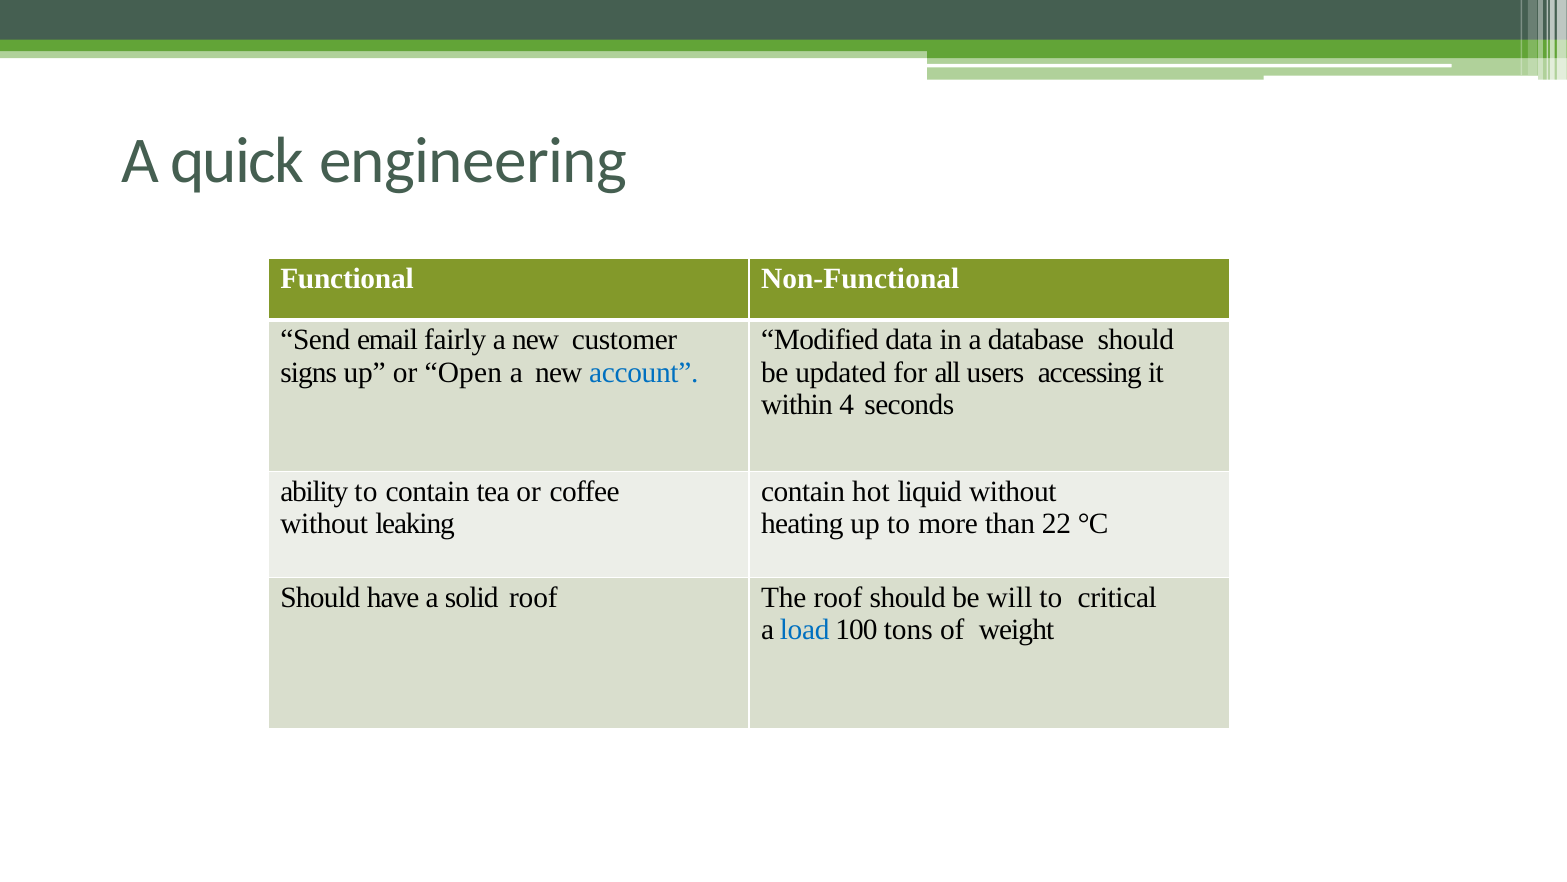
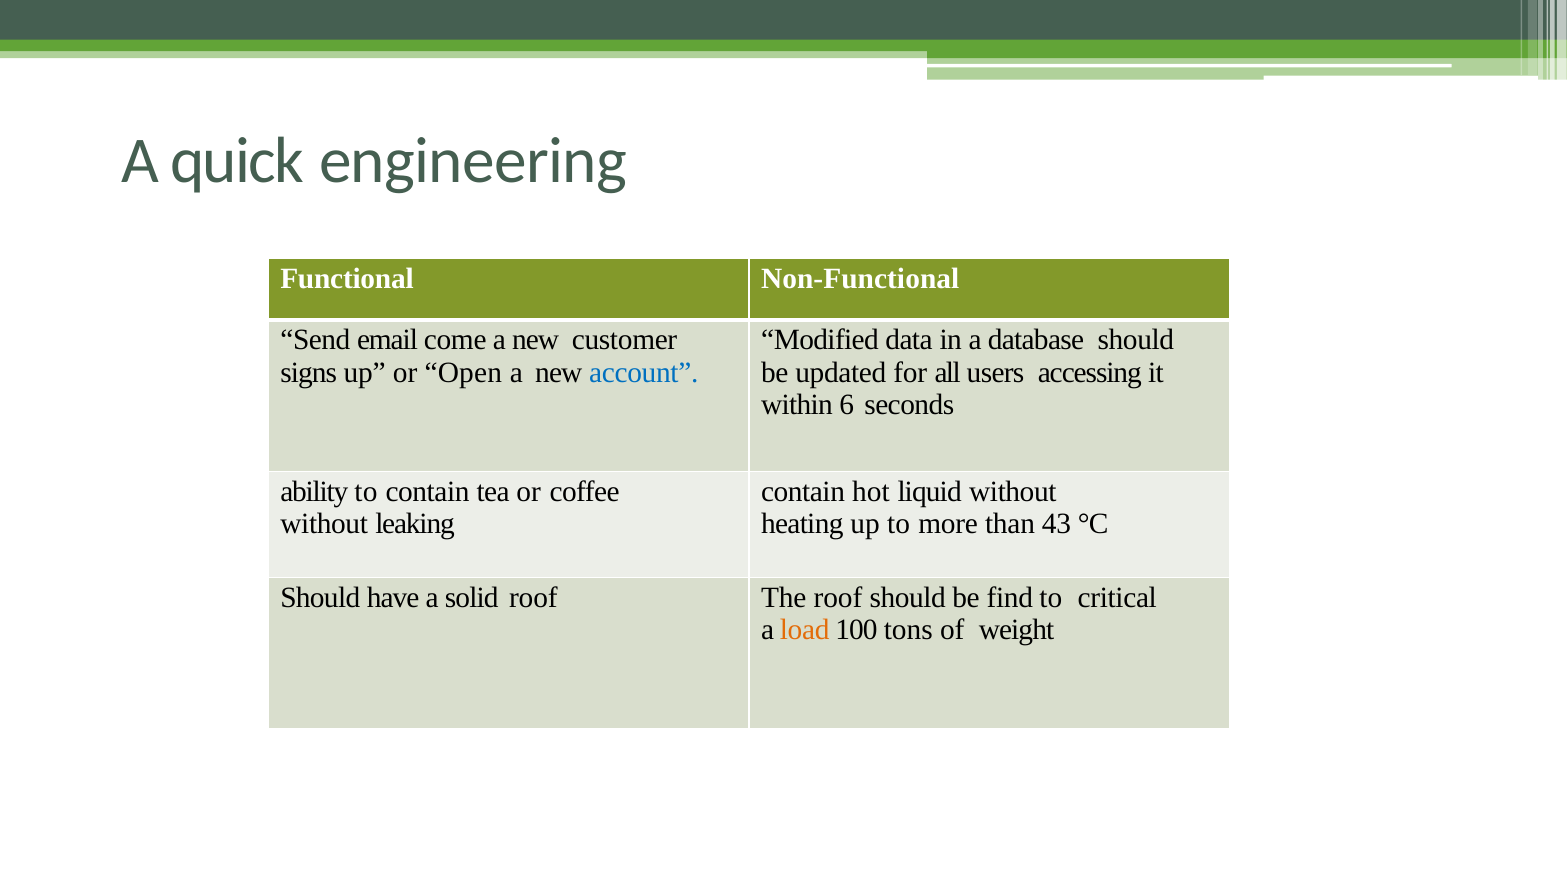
fairly: fairly -> come (455, 340)
4: 4 -> 6 (847, 405)
22: 22 -> 43 (1057, 524)
will: will -> find (1010, 597)
load colour: blue -> orange (805, 630)
